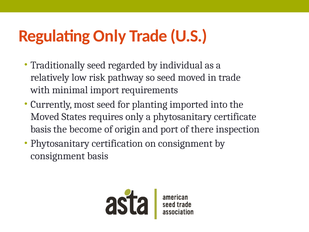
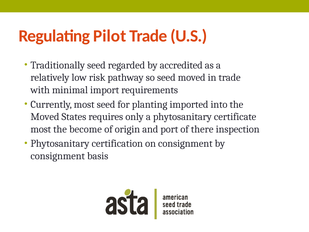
Regulating Only: Only -> Pilot (110, 36)
individual: individual -> accredited (181, 65)
basis: basis -> most (41, 129)
